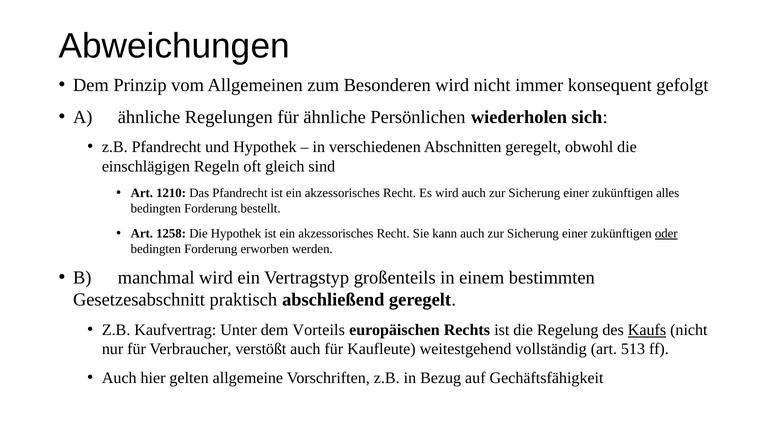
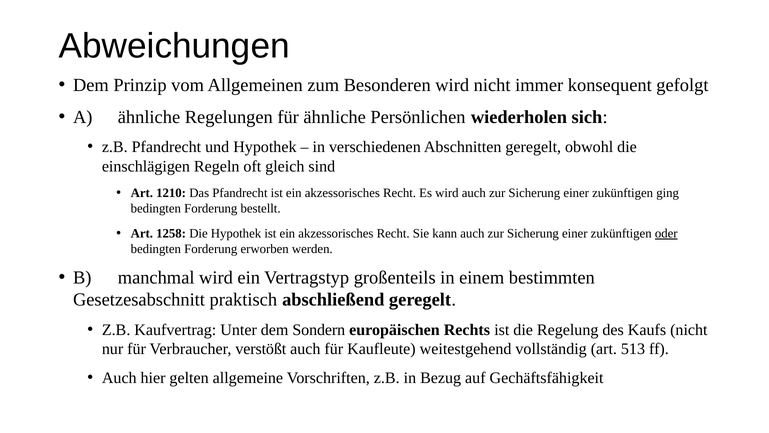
alles: alles -> ging (668, 193)
Vorteils: Vorteils -> Sondern (319, 330)
Kaufs underline: present -> none (647, 330)
